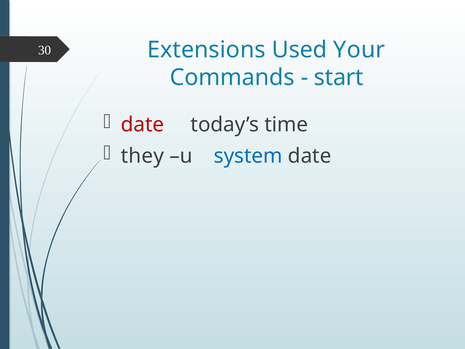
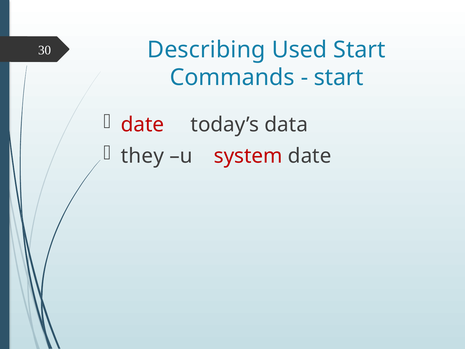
Extensions: Extensions -> Describing (206, 50)
Used Your: Your -> Start (359, 50)
time: time -> data (286, 125)
system colour: blue -> red (248, 156)
